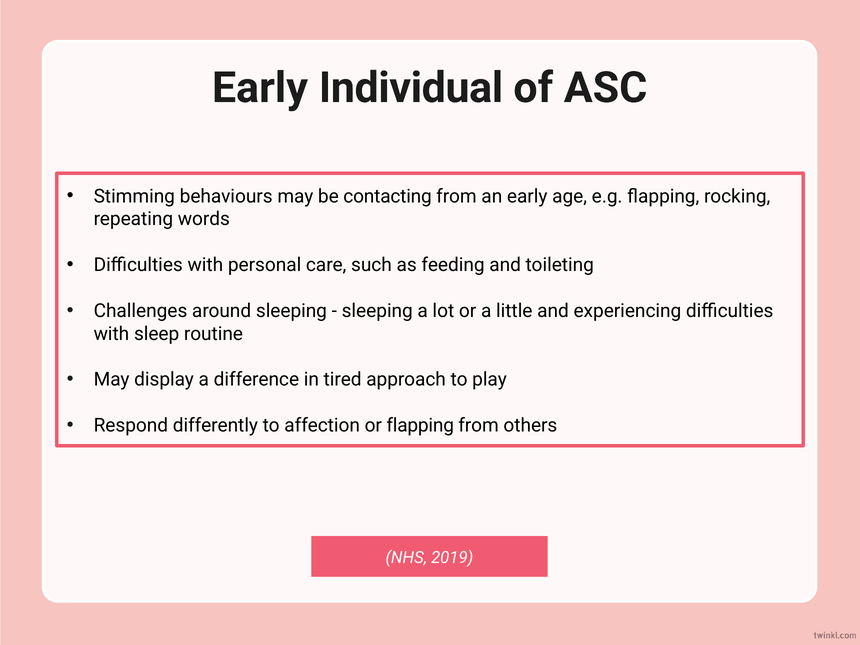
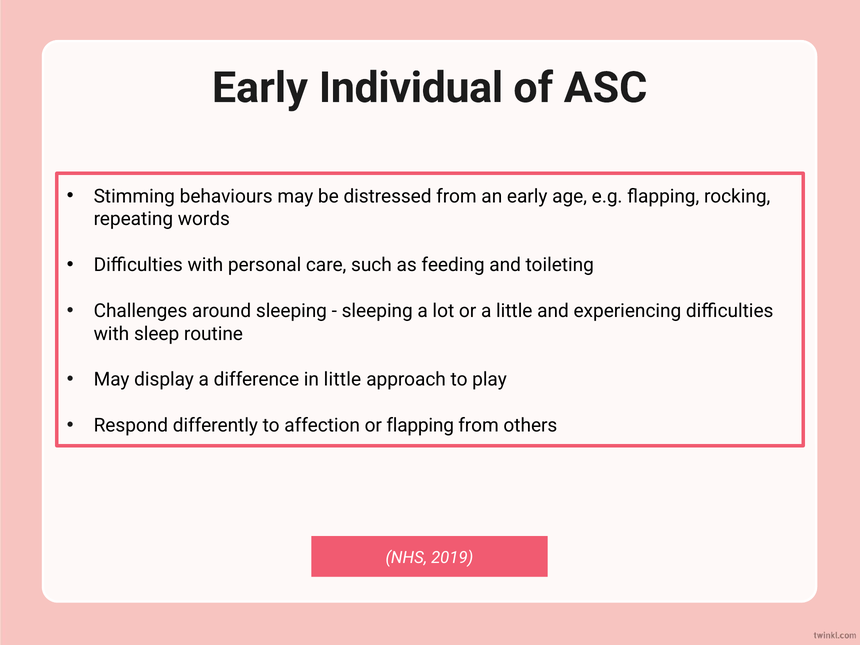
contacting: contacting -> distressed (388, 196)
in tired: tired -> little (342, 380)
